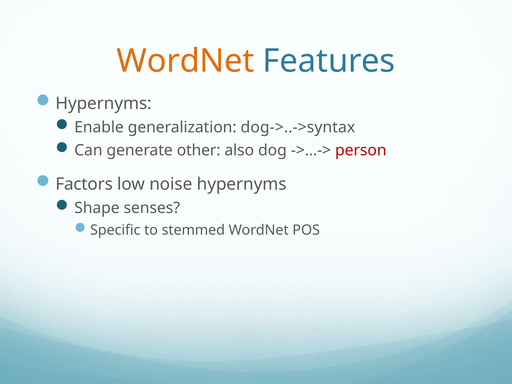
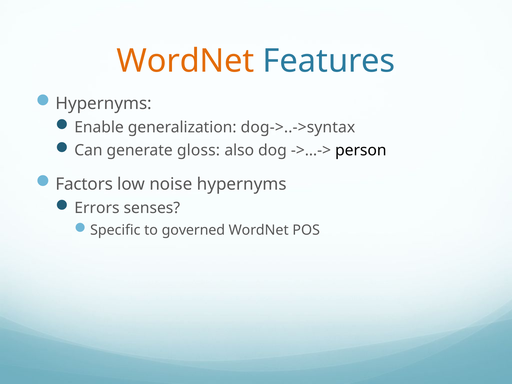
other: other -> gloss (198, 150)
person colour: red -> black (361, 150)
Shape: Shape -> Errors (97, 208)
stemmed: stemmed -> governed (193, 230)
